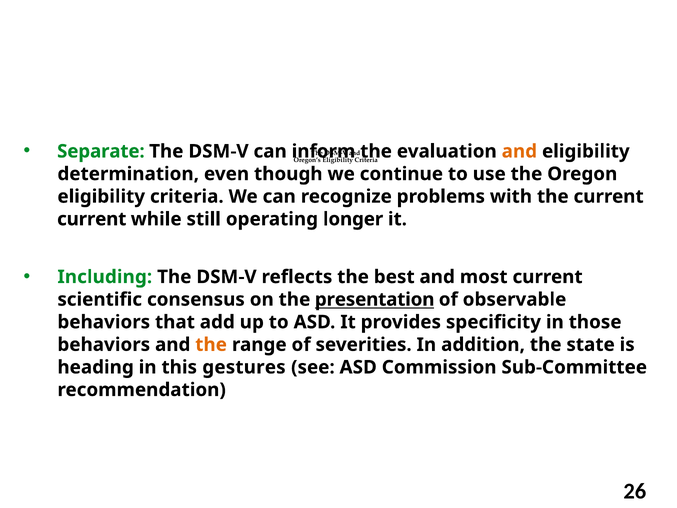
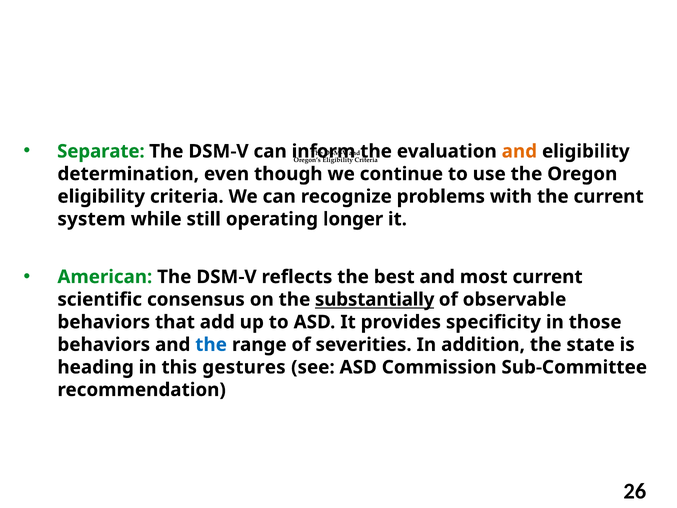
current: current -> system (92, 219)
Including: Including -> American (105, 277)
presentation: presentation -> substantially (375, 299)
the colour: orange -> blue (211, 344)
